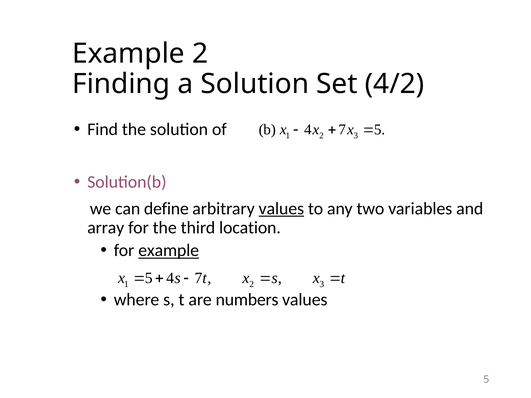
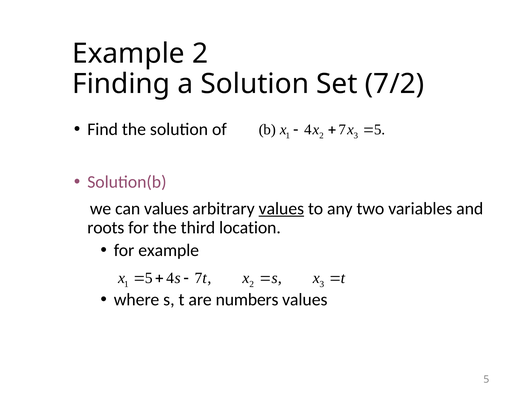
4/2: 4/2 -> 7/2 (395, 84)
can define: define -> values (166, 209)
array: array -> roots (106, 228)
example underline: present -> none (169, 251)
